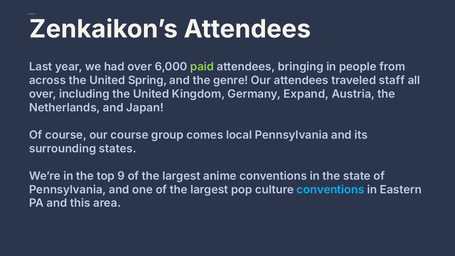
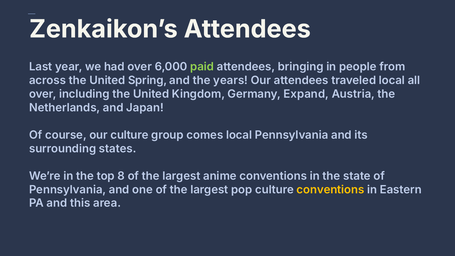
genre: genre -> years (231, 80)
traveled staff: staff -> local (392, 80)
our course: course -> culture (130, 135)
9: 9 -> 8 (121, 176)
conventions colour: light blue -> yellow (330, 190)
